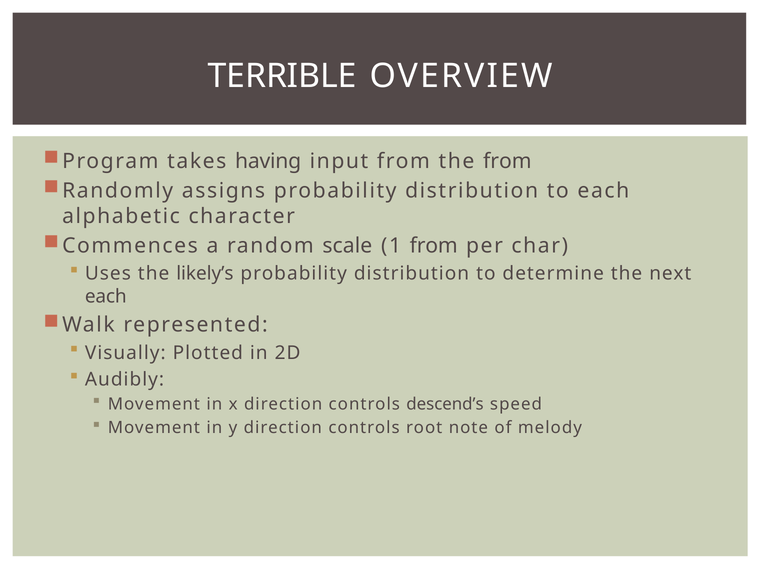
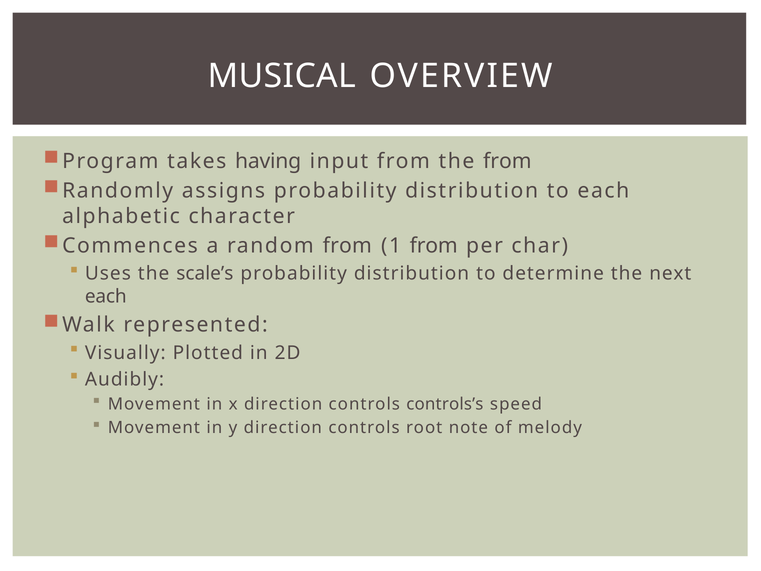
TERRIBLE: TERRIBLE -> MUSICAL (282, 76)
random scale: scale -> from (347, 246)
likely’s: likely’s -> scale’s (205, 273)
descend’s: descend’s -> controls’s (445, 404)
